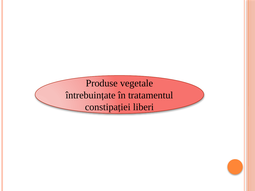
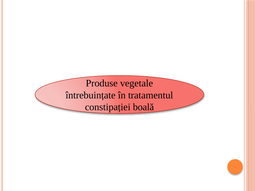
liberi: liberi -> boală (143, 107)
